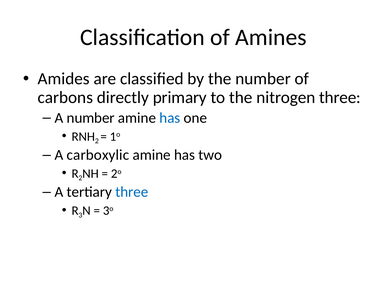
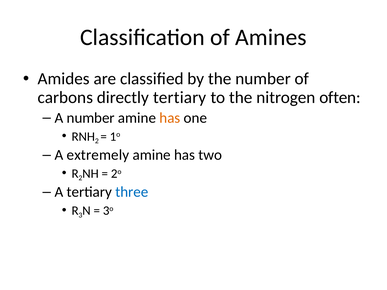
directly primary: primary -> tertiary (180, 97)
nitrogen three: three -> often (340, 97)
has colour: blue -> orange (170, 118)
carboxylic: carboxylic -> extremely (98, 155)
